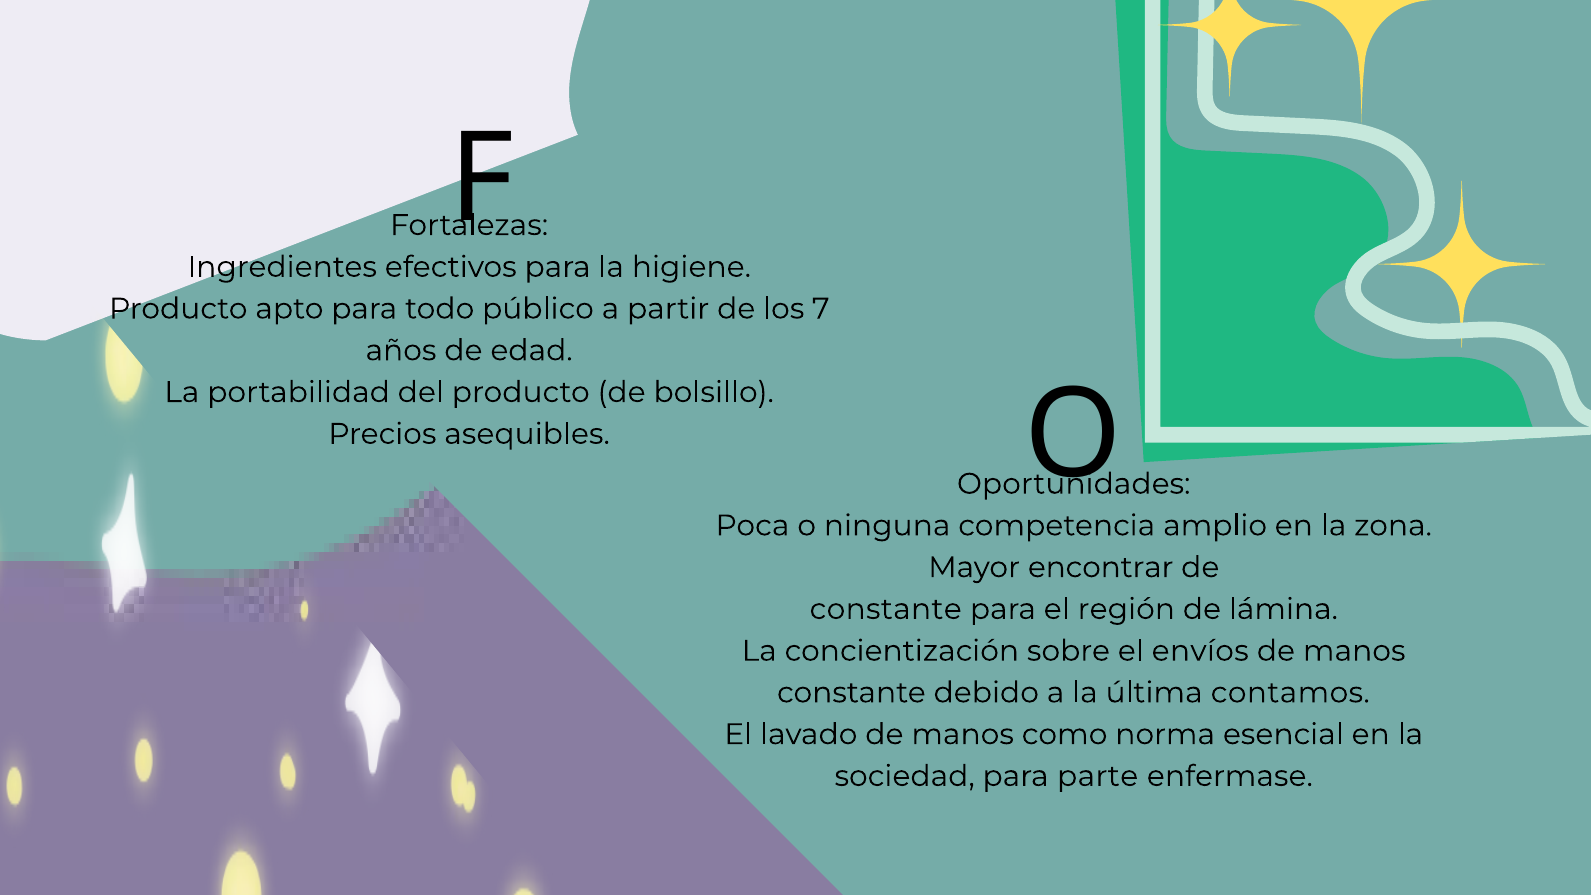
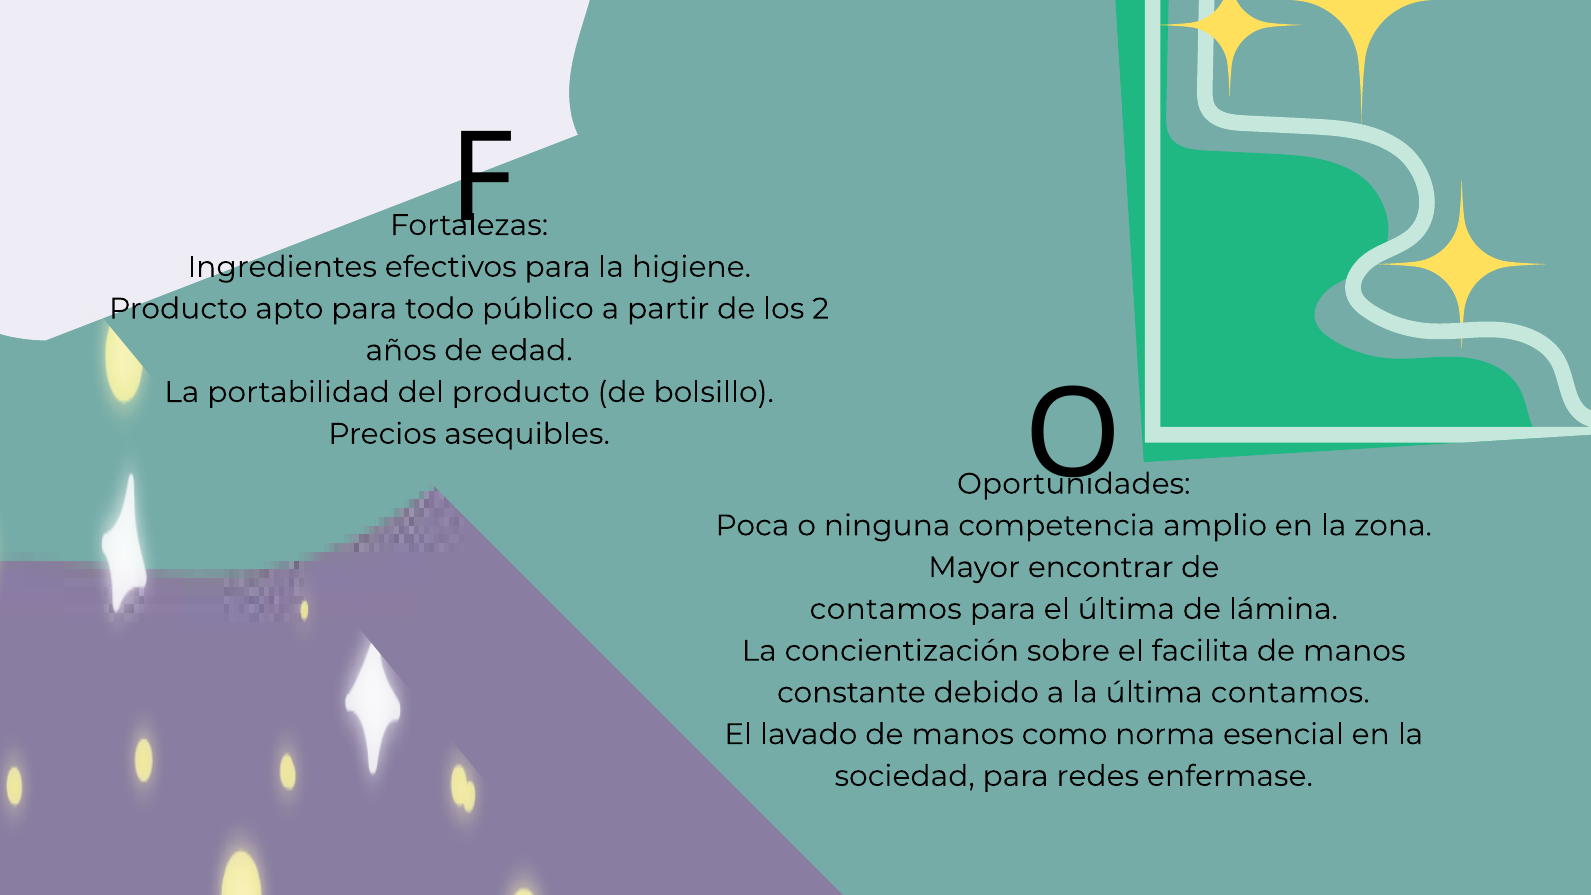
7: 7 -> 2 (821, 309)
constante: constante -> contamos (886, 609)
el región: región -> última (1126, 609)
envíos: envíos -> facilita (1200, 651)
parte: parte -> redes (1098, 776)
